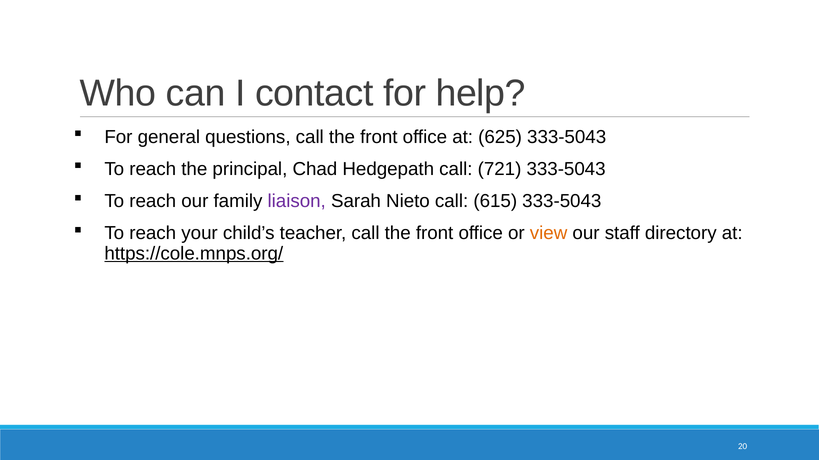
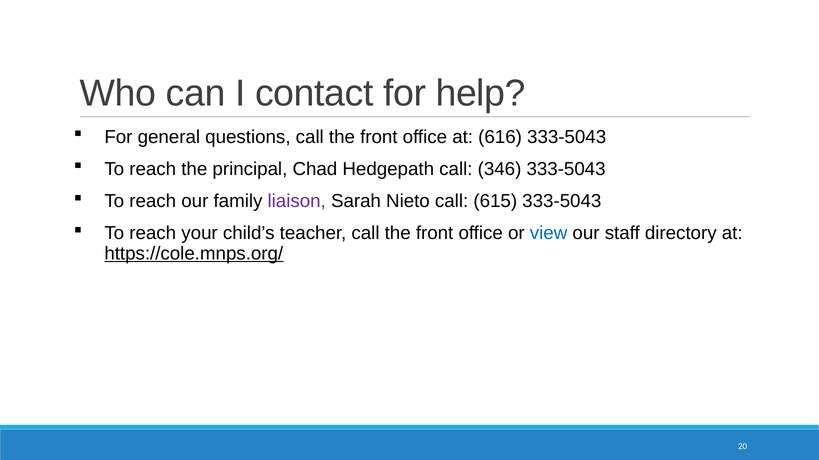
625: 625 -> 616 (500, 137)
721: 721 -> 346 (500, 169)
view colour: orange -> blue (549, 234)
